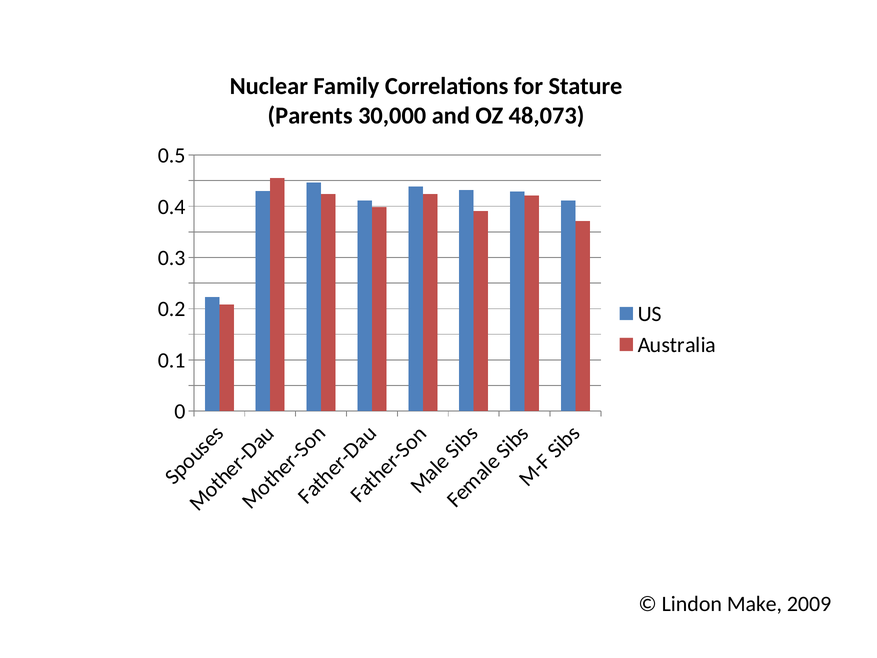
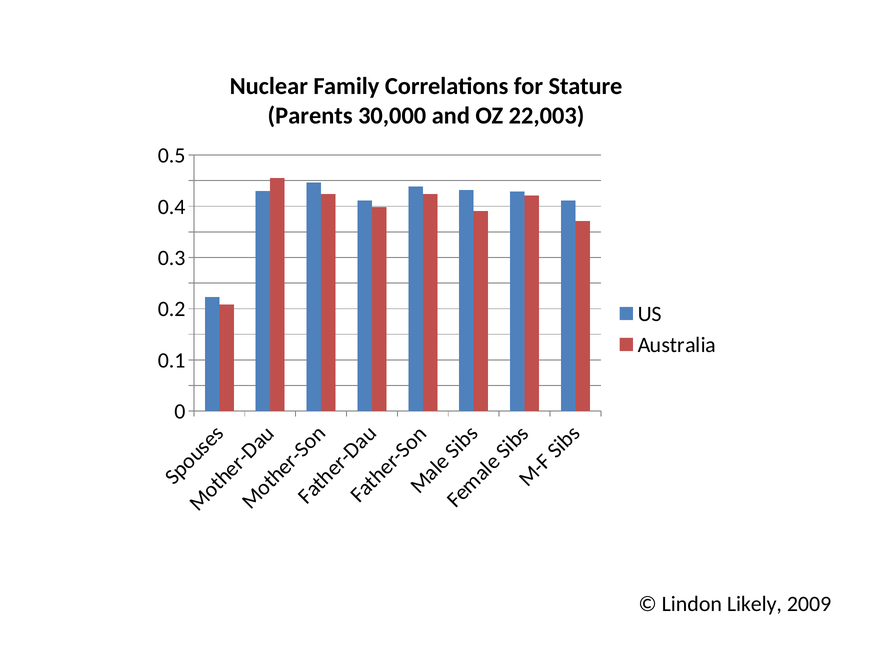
48,073: 48,073 -> 22,003 (547, 116)
Make: Make -> Likely (754, 604)
